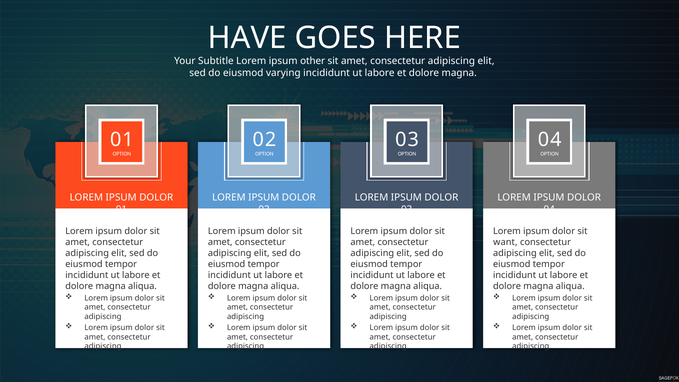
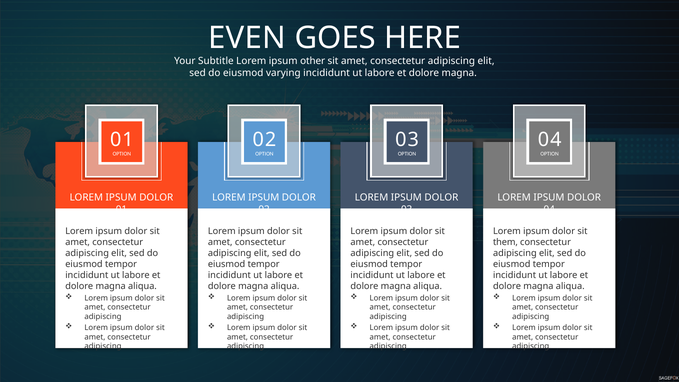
HAVE: HAVE -> EVEN (247, 38)
want: want -> them (505, 242)
